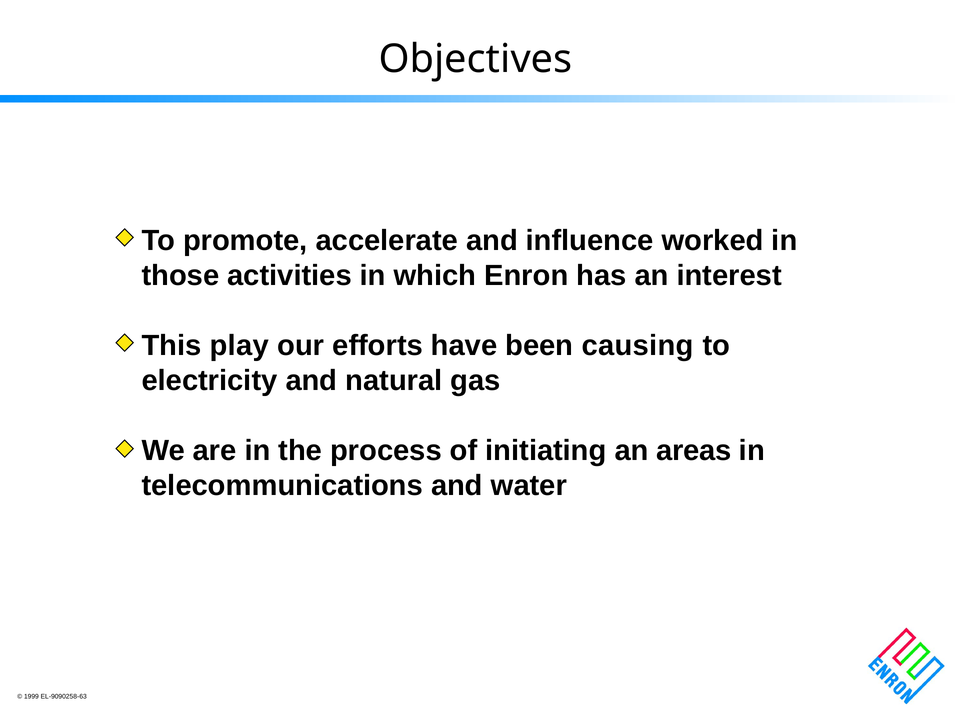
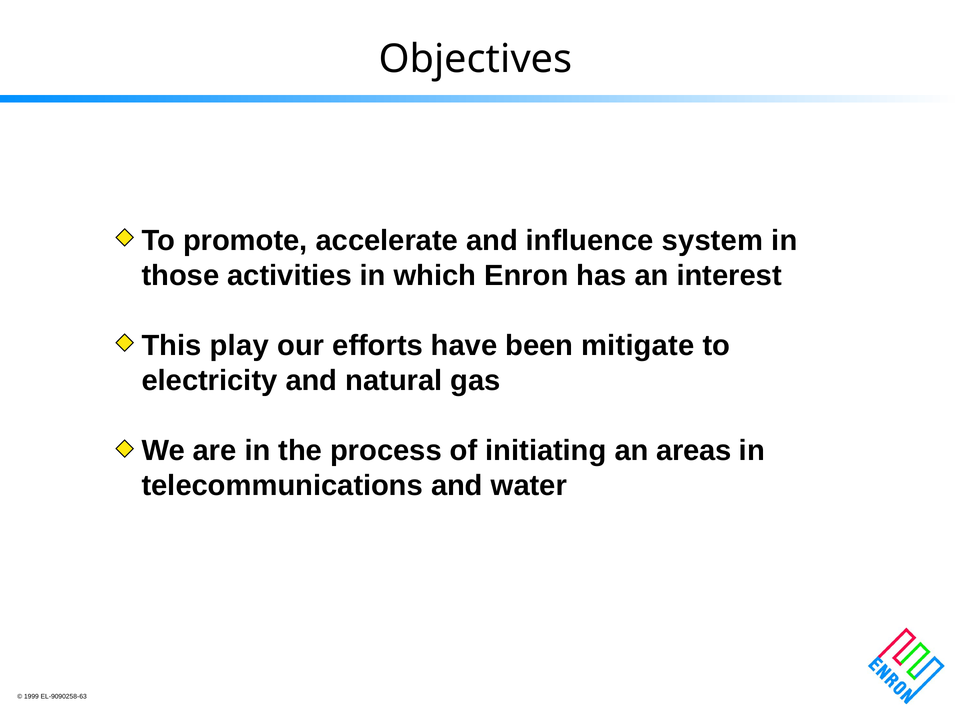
worked: worked -> system (712, 241)
causing: causing -> mitigate (638, 346)
